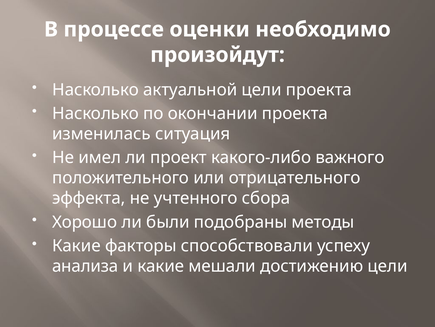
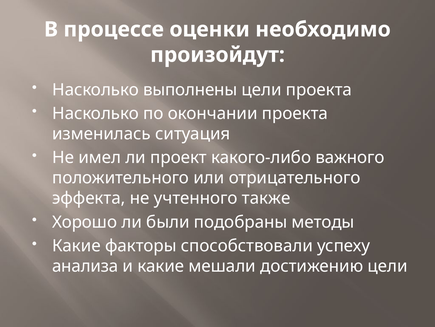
актуальной: актуальной -> выполнены (190, 90)
сбора: сбора -> также (266, 198)
